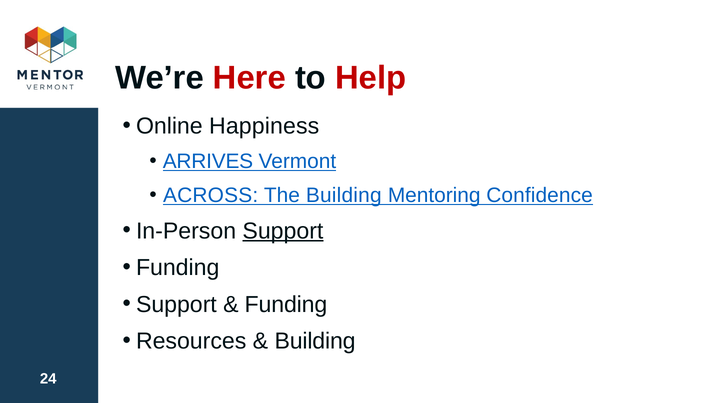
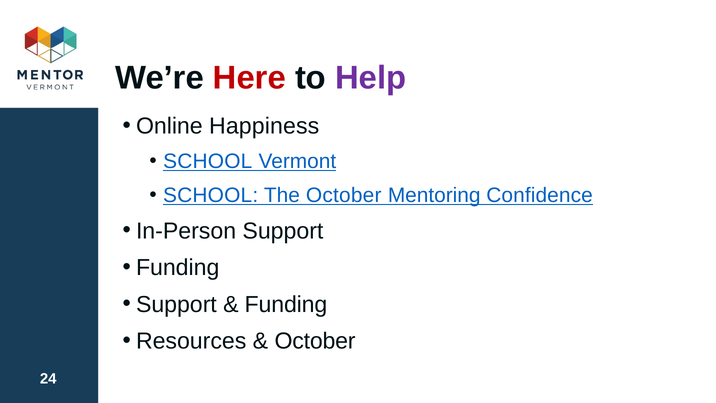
Help colour: red -> purple (371, 78)
ARRIVES: ARRIVES -> SCHOOL (208, 161)
ACROSS: ACROSS -> SCHOOL (211, 195)
The Building: Building -> October (344, 195)
Support underline: present -> none (283, 231)
Building: Building -> October (315, 341)
